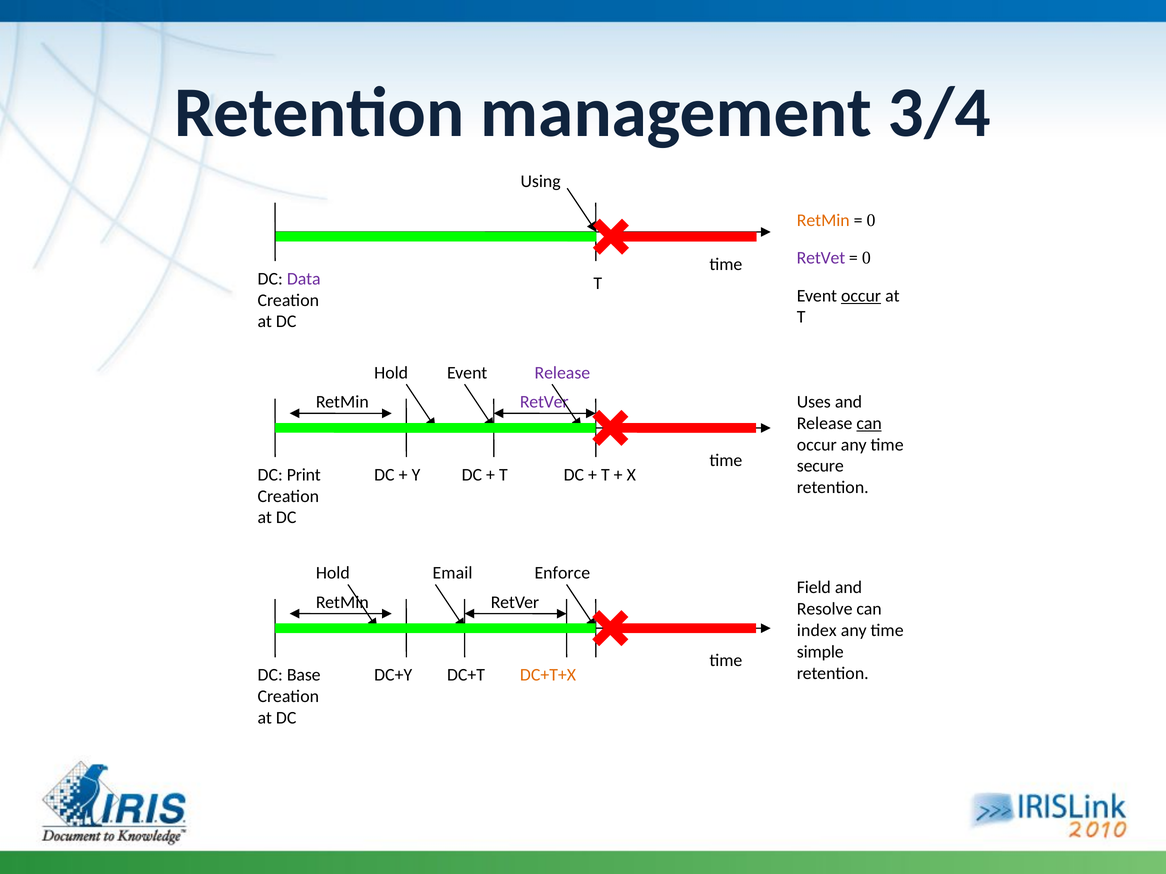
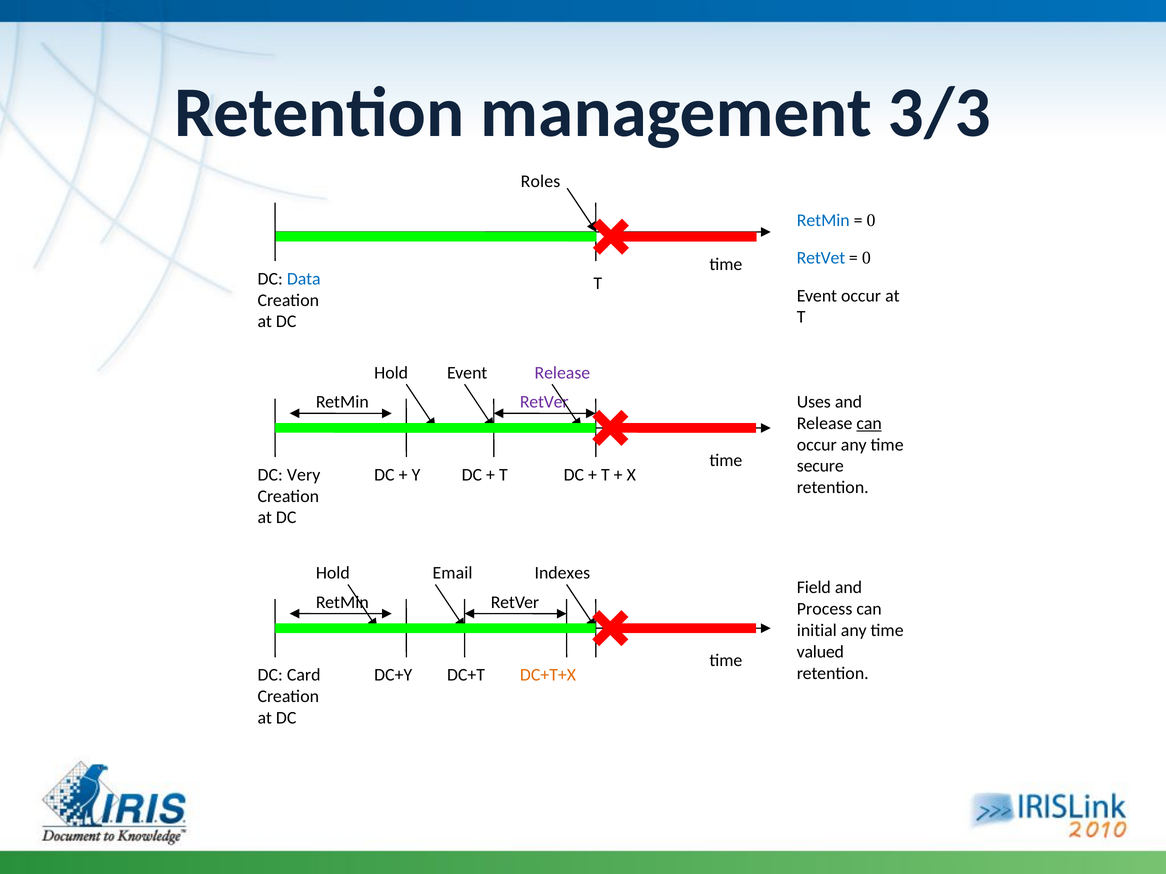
3/4: 3/4 -> 3/3 (939, 113)
Using: Using -> Roles (541, 182)
RetMin colour: orange -> blue (823, 221)
RetVet colour: purple -> blue (821, 258)
Data colour: purple -> blue (304, 279)
occur underline: present -> none (861, 296)
Print: Print -> Very (304, 475)
Enforce: Enforce -> Indexes (562, 573)
Resolve: Resolve -> Process (825, 609)
index: index -> initial (817, 631)
simple: simple -> valued (820, 652)
Base: Base -> Card (304, 675)
